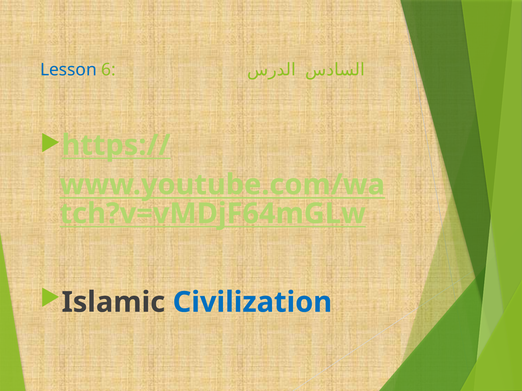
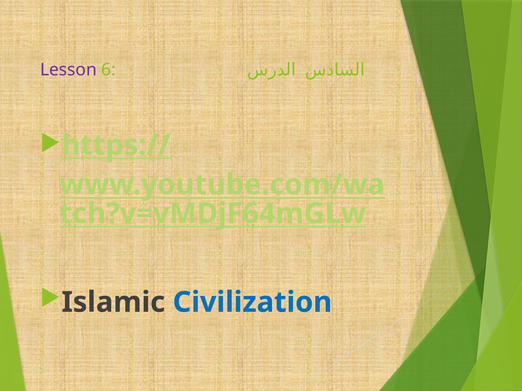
Lesson colour: blue -> purple (68, 70)
